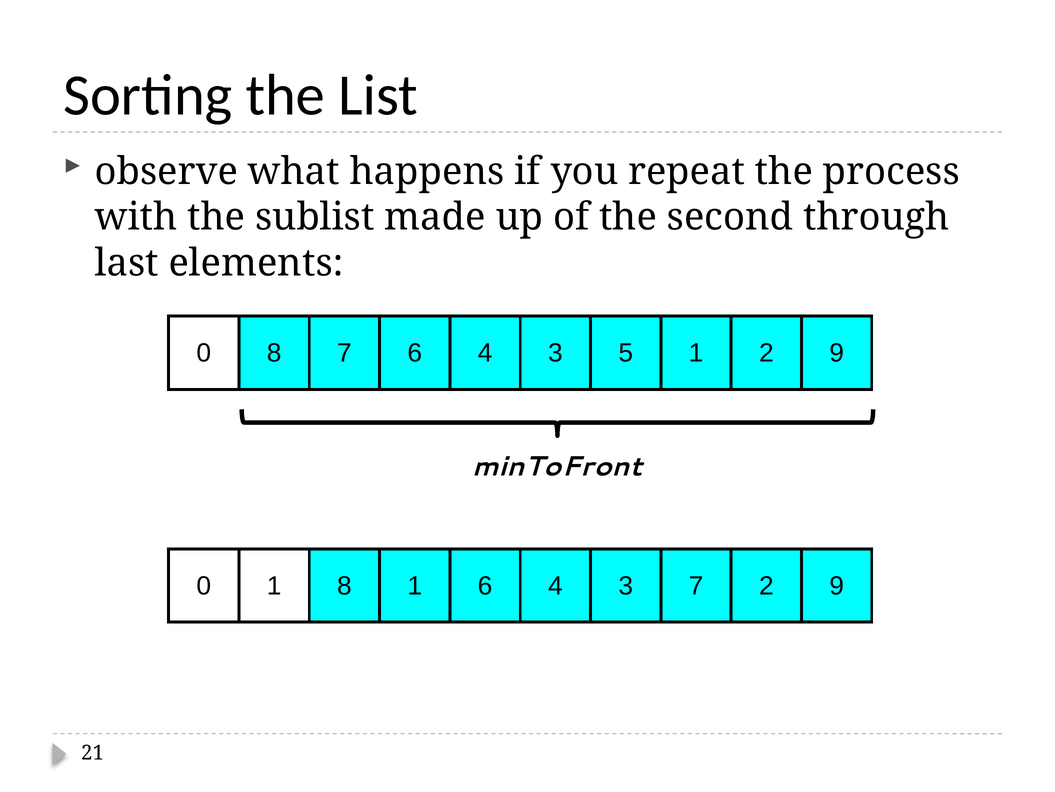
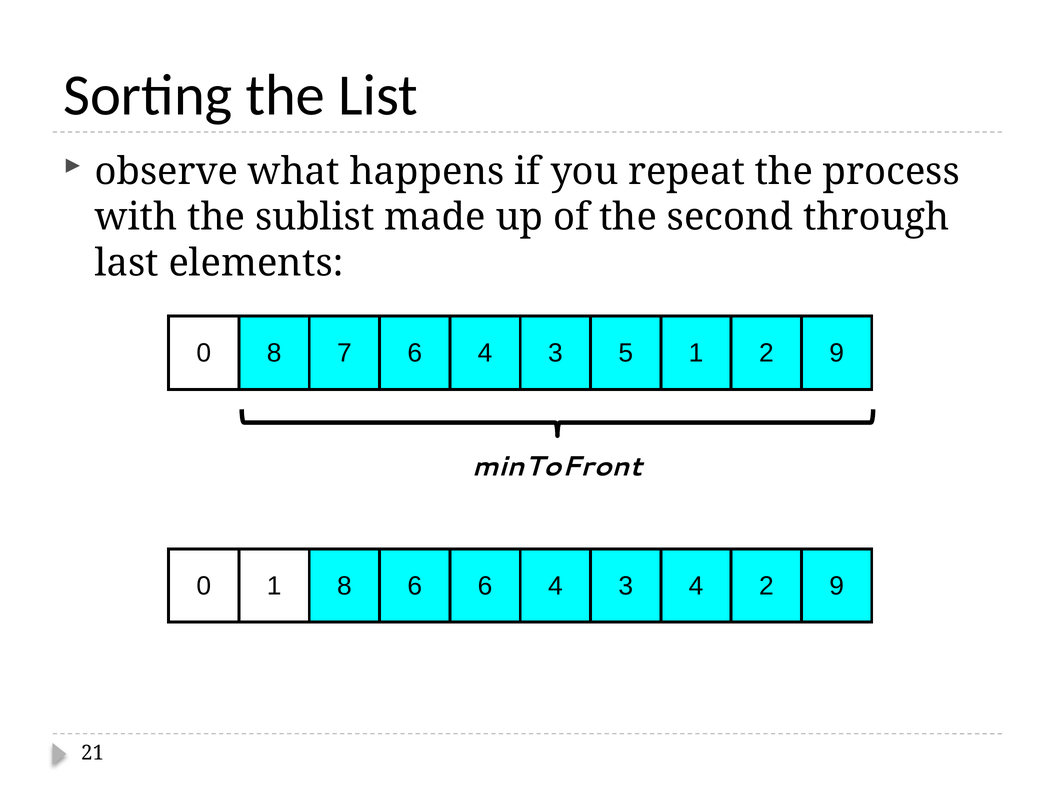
8 1: 1 -> 6 (415, 585)
3 7: 7 -> 4 (696, 585)
